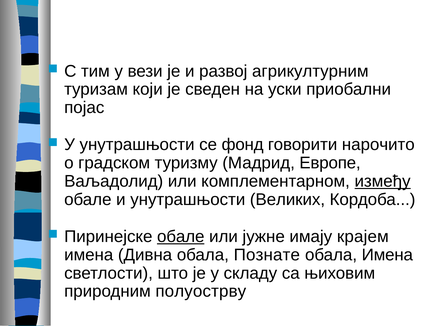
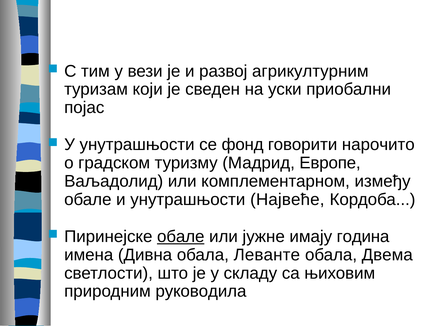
између underline: present -> none (383, 181)
Великих: Великих -> Највеће (287, 200)
крајем: крајем -> година (363, 237)
Познате: Познате -> Леванте (267, 255)
обала Имена: Имена -> Двема (387, 255)
полуострву: полуострву -> руководила (201, 292)
